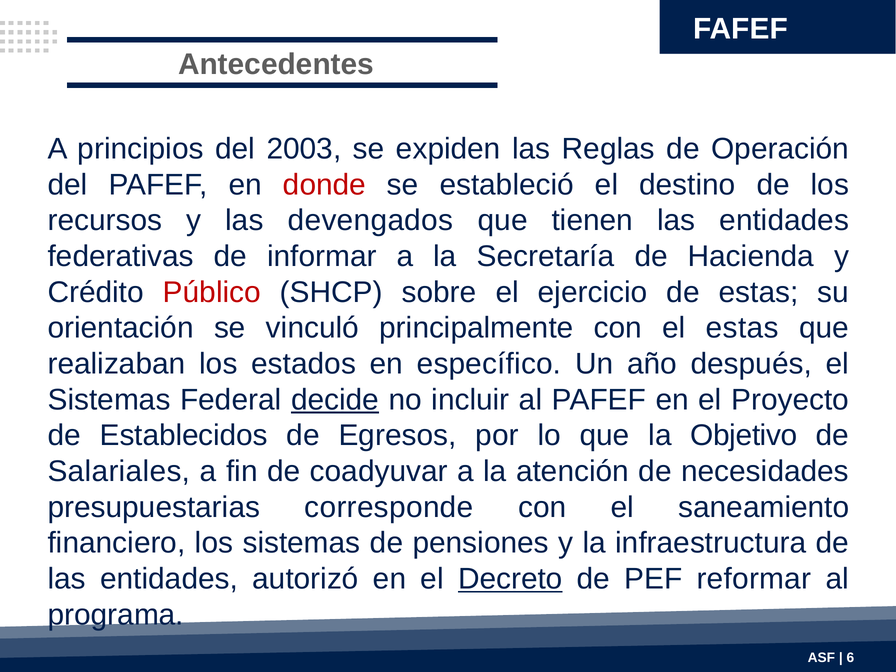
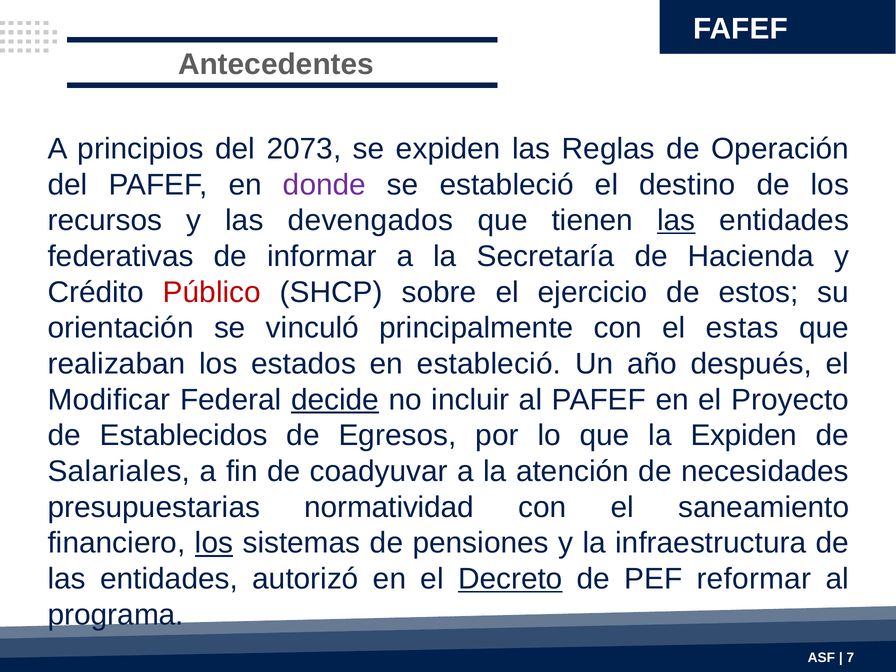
2003: 2003 -> 2073 (304, 149)
donde colour: red -> purple (324, 185)
las underline: none -> present (676, 220)
de estas: estas -> estos (759, 292)
en específico: específico -> estableció (489, 364)
Sistemas: Sistemas -> Modificar (109, 400)
la Objetivo: Objetivo -> Expiden (744, 436)
corresponde: corresponde -> normatividad (389, 507)
los underline: none -> present (214, 543)
6: 6 -> 7 (850, 658)
